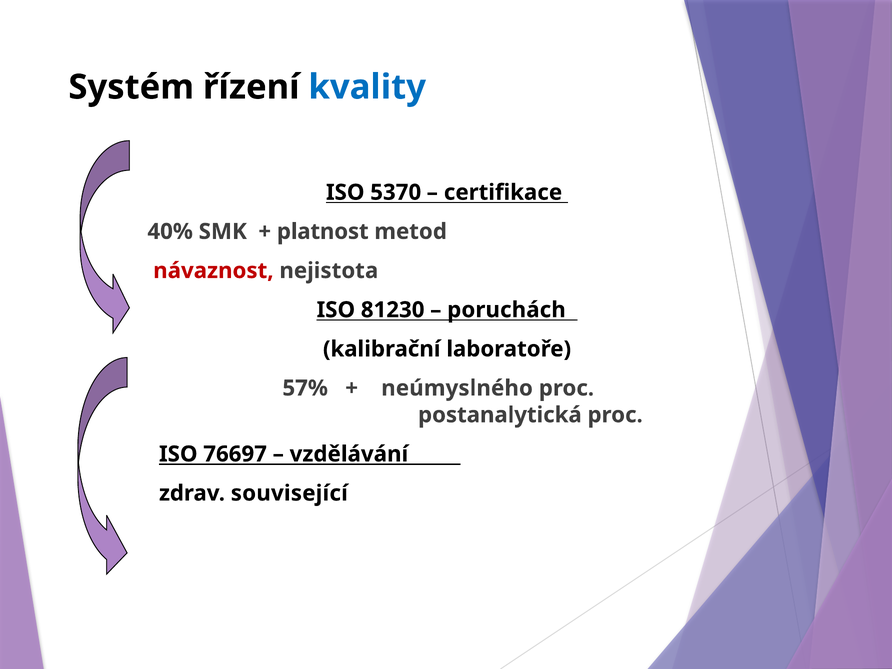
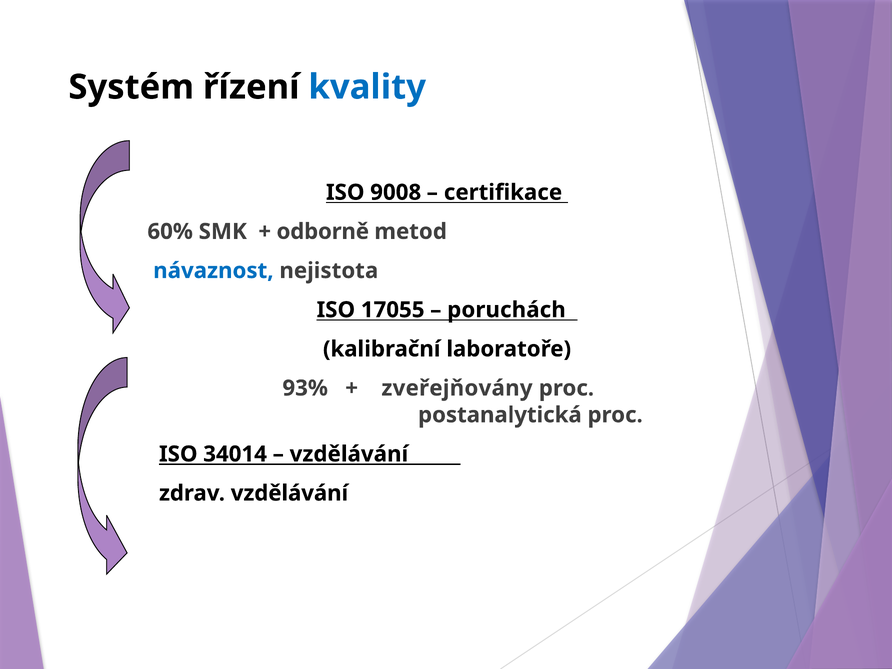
5370: 5370 -> 9008 (396, 192)
40%: 40% -> 60% (170, 232)
platnost: platnost -> odborně (323, 232)
návaznost colour: red -> blue (213, 271)
81230: 81230 -> 17055 (393, 310)
57%: 57% -> 93% (305, 388)
neúmyslného: neúmyslného -> zveřejňovány (457, 388)
76697: 76697 -> 34014 (235, 454)
zdrav související: související -> vzdělávání (289, 493)
